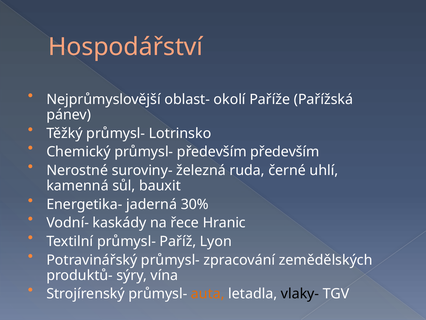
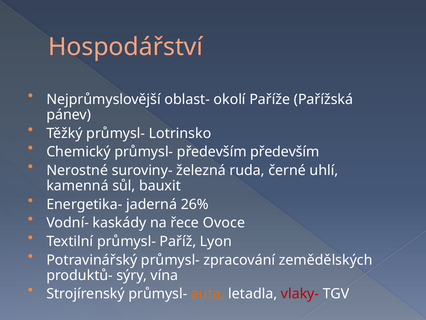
30%: 30% -> 26% (195, 204)
Hranic: Hranic -> Ovoce (224, 223)
vlaky- colour: black -> red (300, 293)
